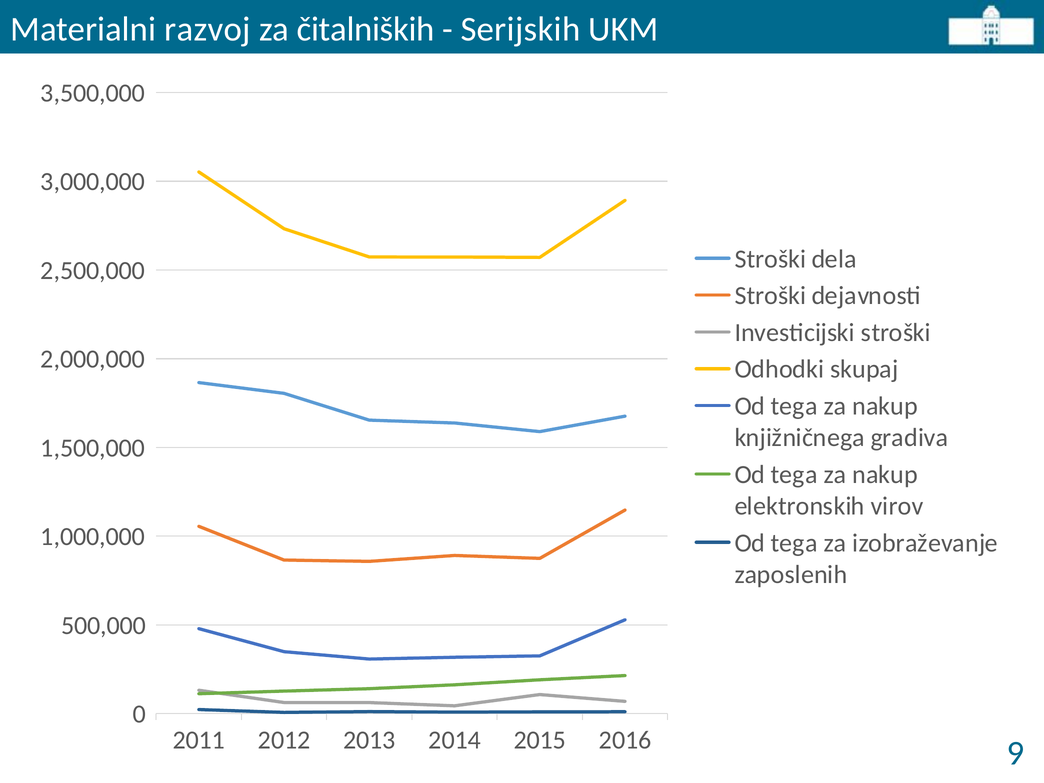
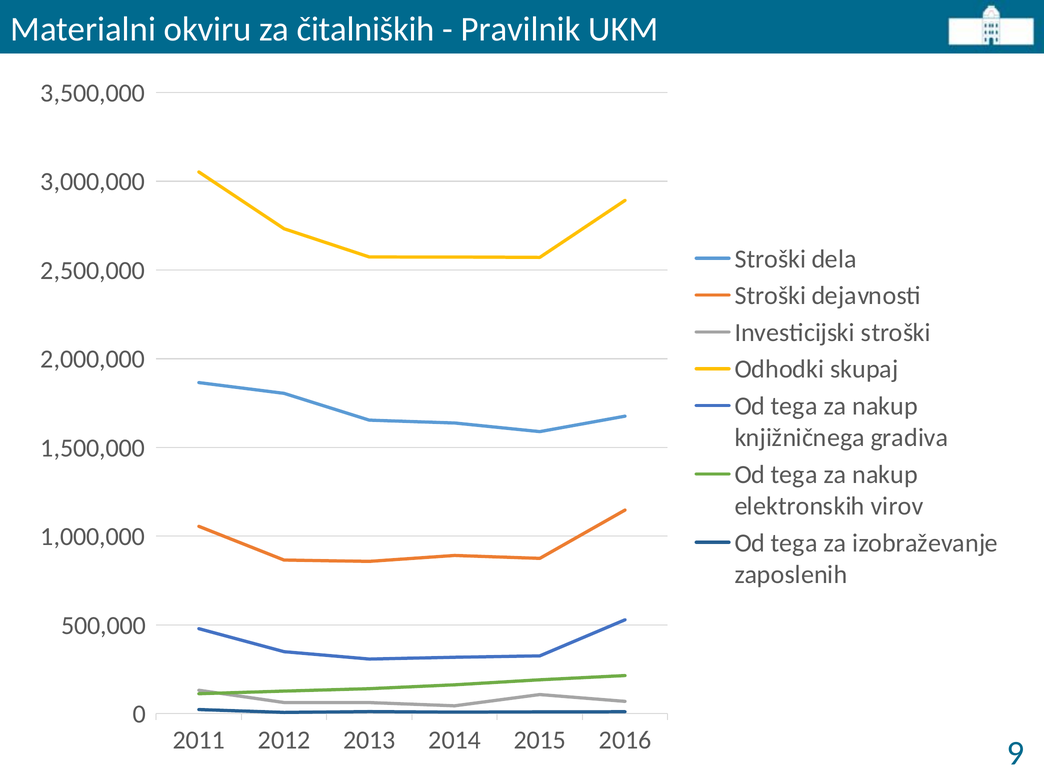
razvoj: razvoj -> okviru (208, 29)
Serijskih: Serijskih -> Pravilnik (521, 29)
